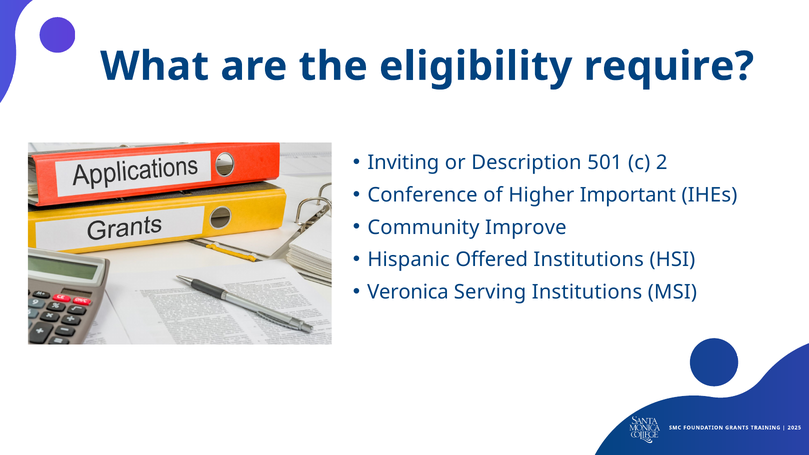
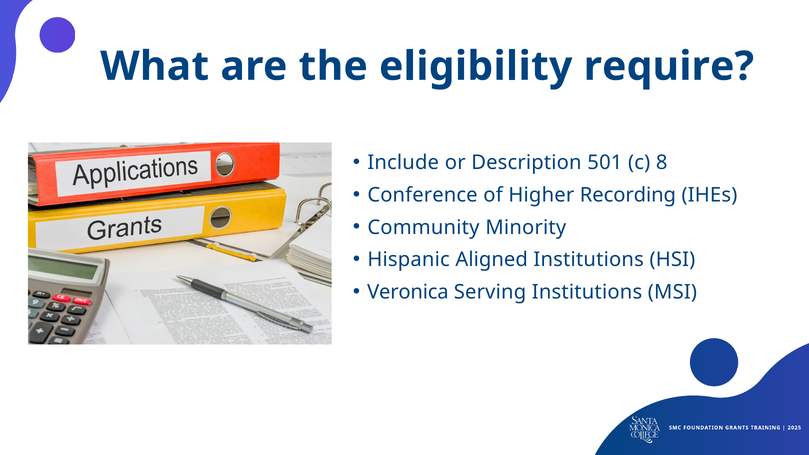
Inviting: Inviting -> Include (403, 163)
2: 2 -> 8 (662, 163)
Important: Important -> Recording (628, 195)
Improve: Improve -> Minority (526, 227)
Offered: Offered -> Aligned (492, 260)
